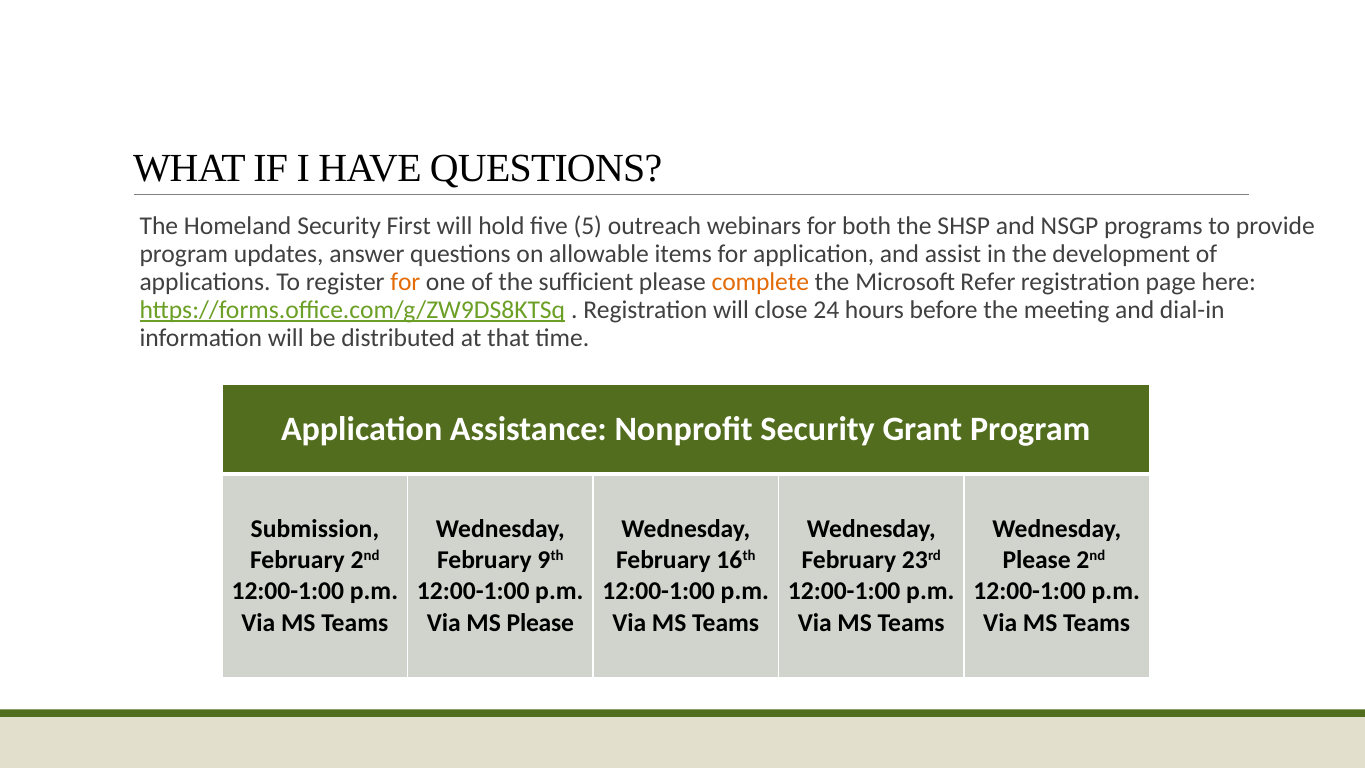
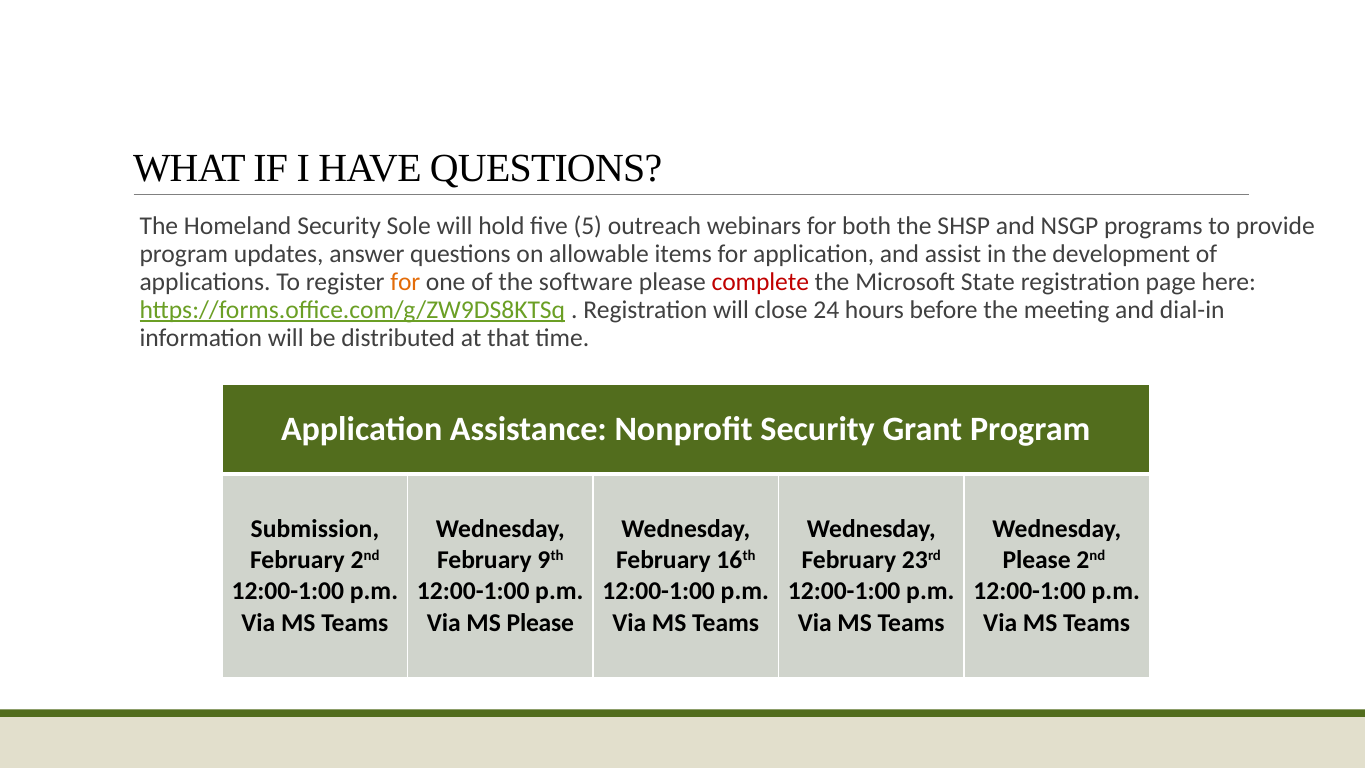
First: First -> Sole (409, 226)
sufficient: sufficient -> software (586, 282)
complete colour: orange -> red (760, 282)
Refer: Refer -> State (988, 282)
